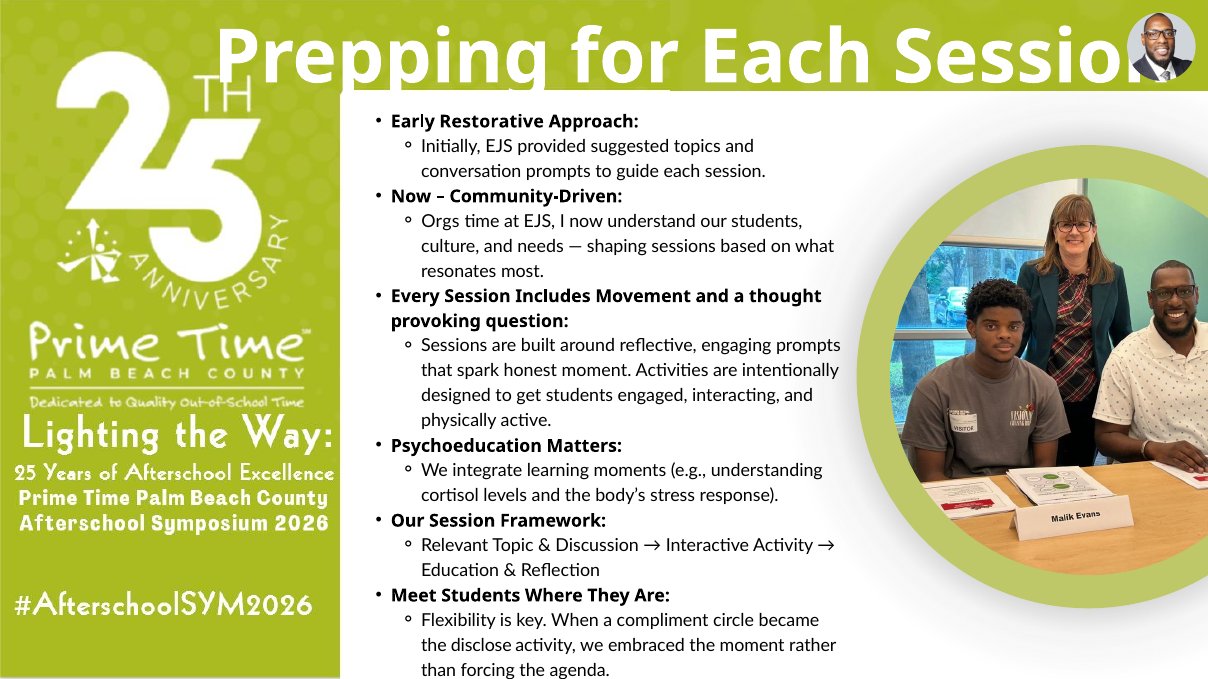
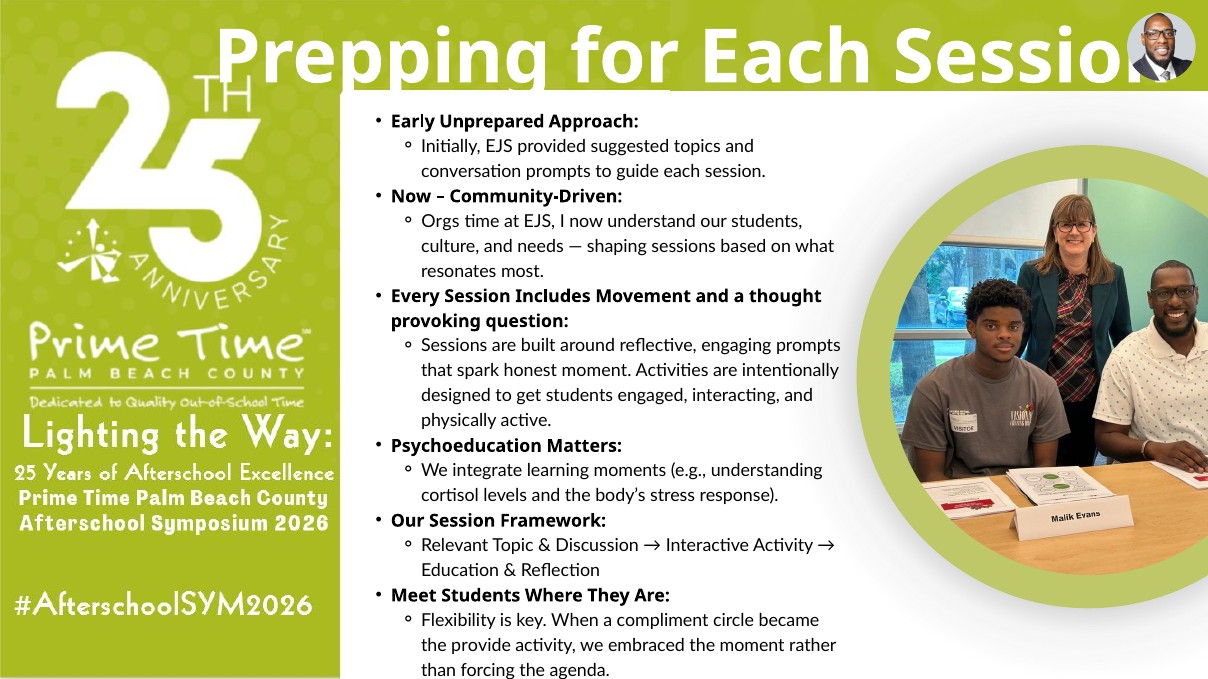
Restorative: Restorative -> Unprepared (492, 122)
disclose: disclose -> provide (481, 646)
